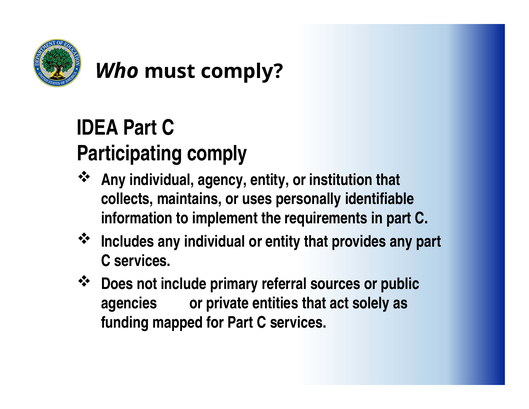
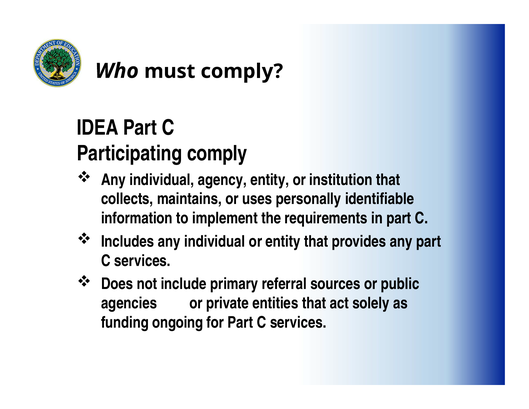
mapped: mapped -> ongoing (178, 322)
